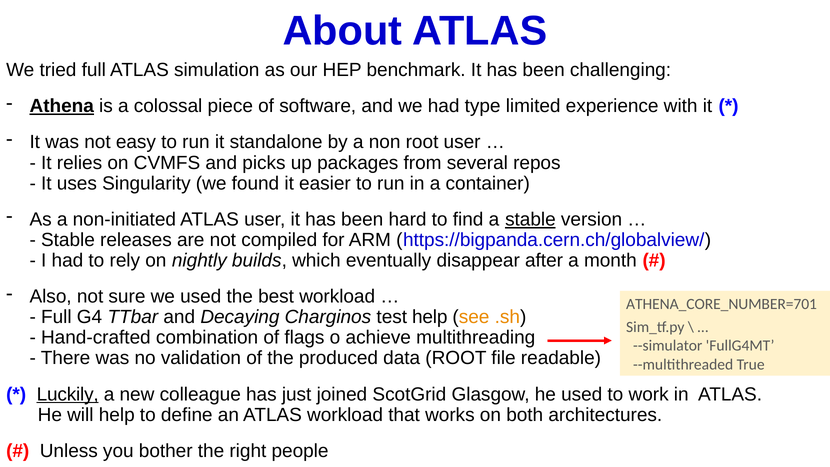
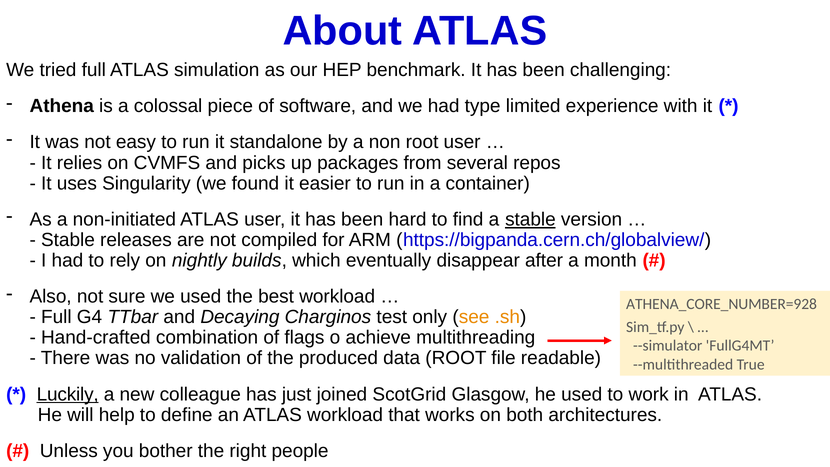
Athena underline: present -> none (62, 106)
ATHENA_CORE_NUMBER=701: ATHENA_CORE_NUMBER=701 -> ATHENA_CORE_NUMBER=928 (722, 304)
test help: help -> only (430, 317)
